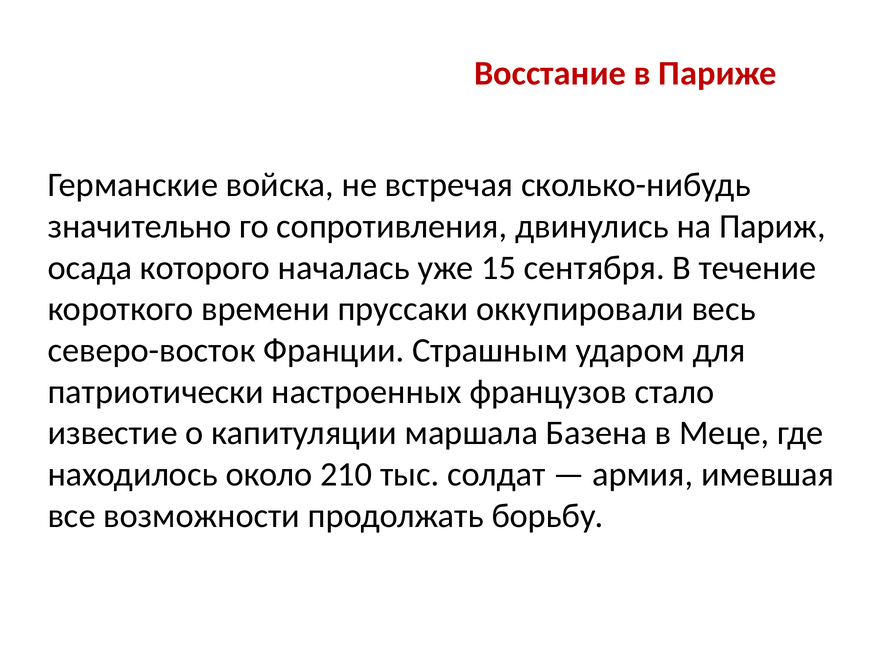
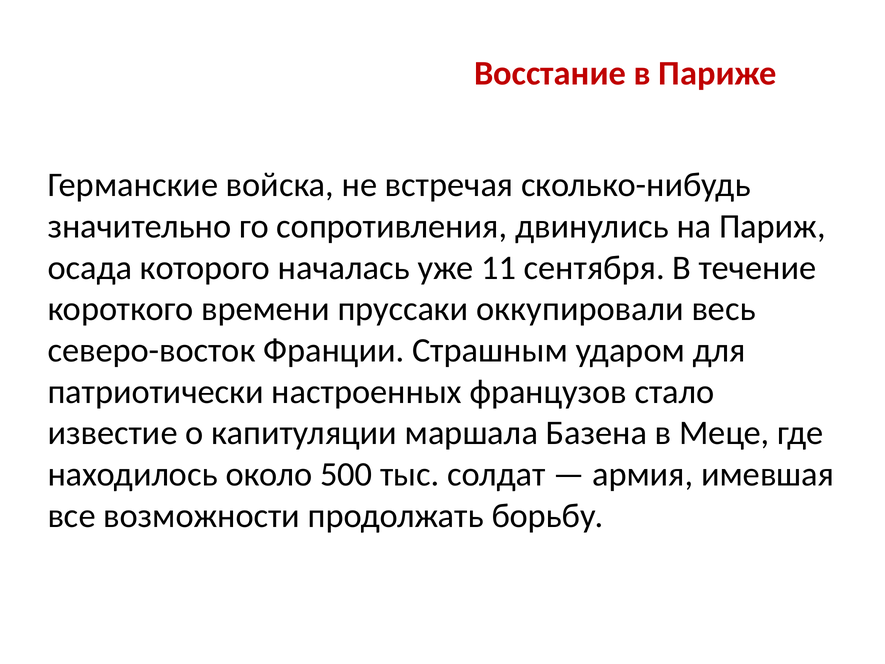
15: 15 -> 11 (499, 268)
210: 210 -> 500 (346, 474)
